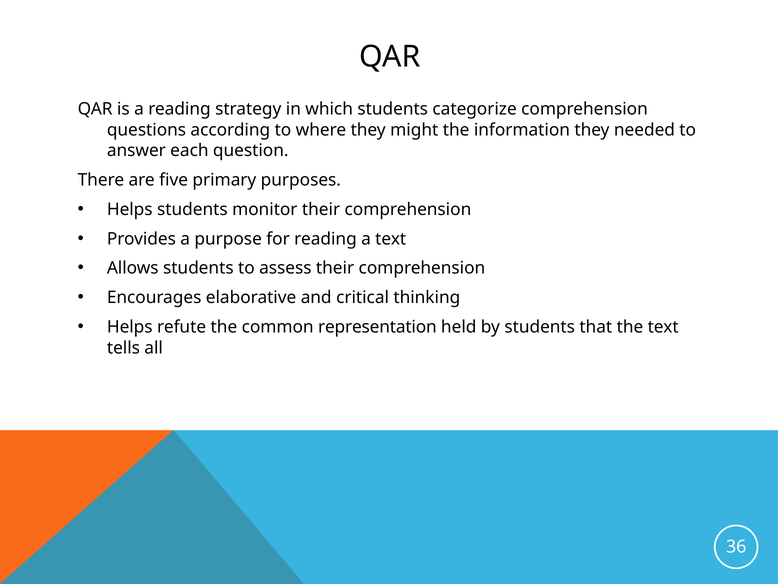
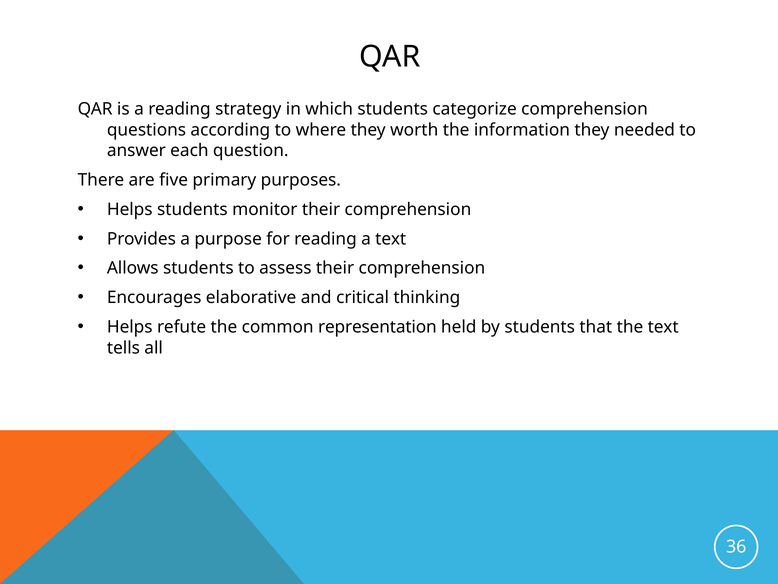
might: might -> worth (414, 130)
